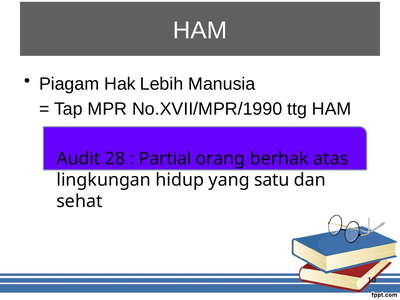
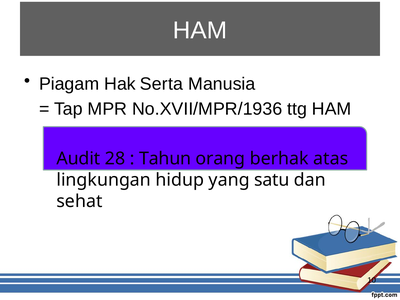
Lebih: Lebih -> Serta (161, 84)
No.XVII/MPR/1990: No.XVII/MPR/1990 -> No.XVII/MPR/1936 (207, 109)
Partial: Partial -> Tahun (165, 159)
